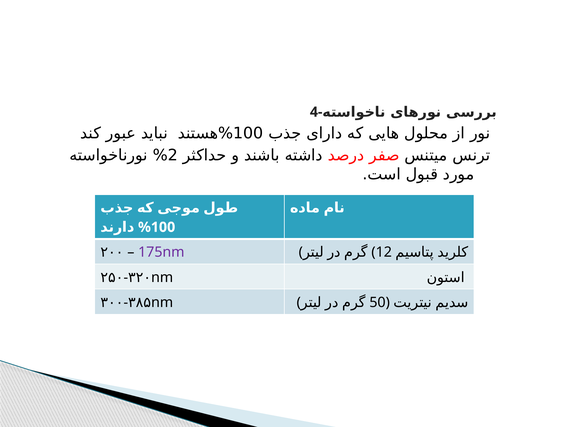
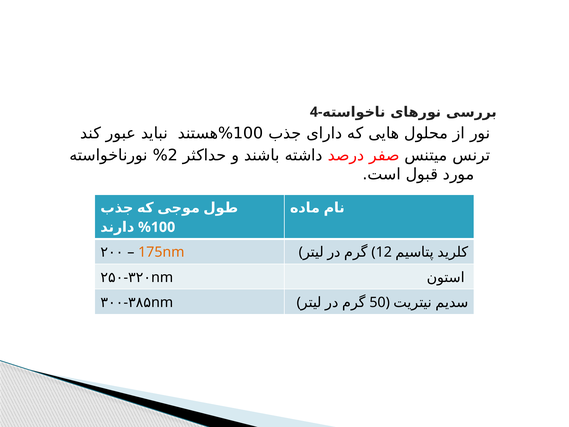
175nm colour: purple -> orange (161, 252)
